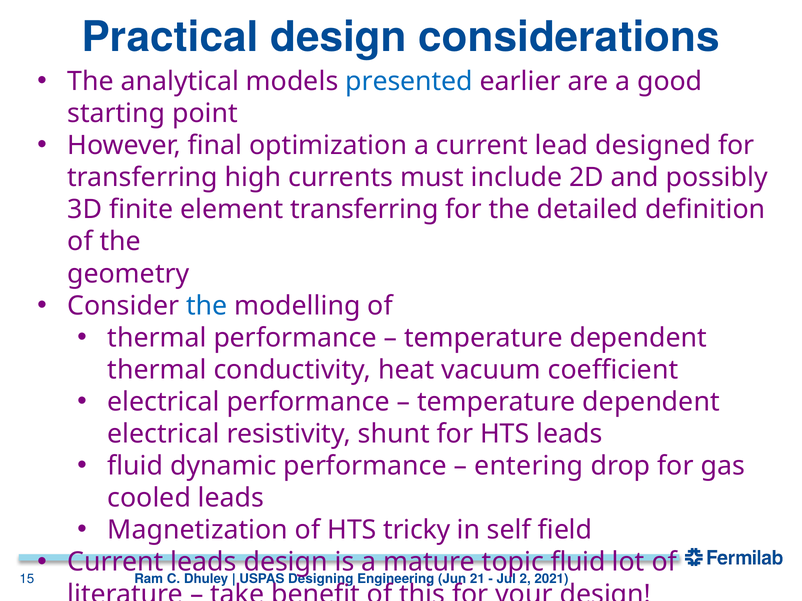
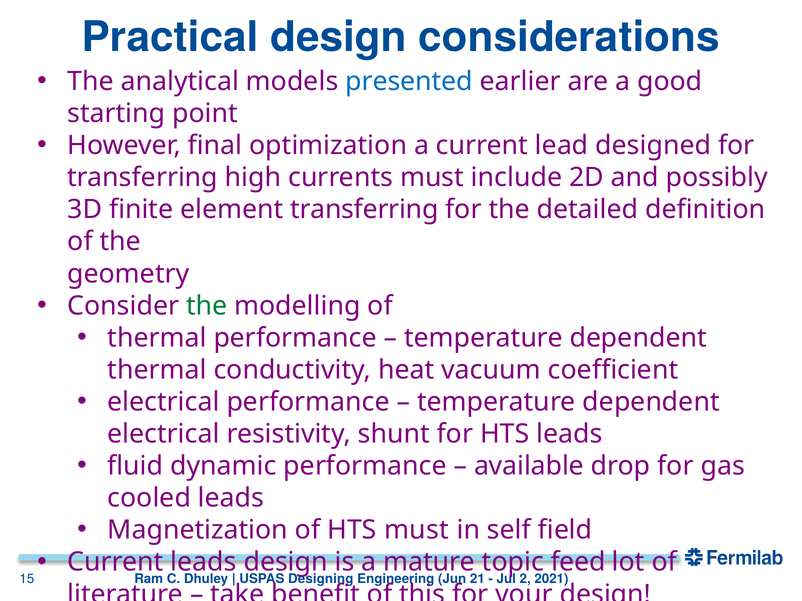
the colour: blue -> green (207, 306)
entering: entering -> available (529, 466)
HTS tricky: tricky -> must (416, 531)
fluid: fluid -> feed (578, 563)
